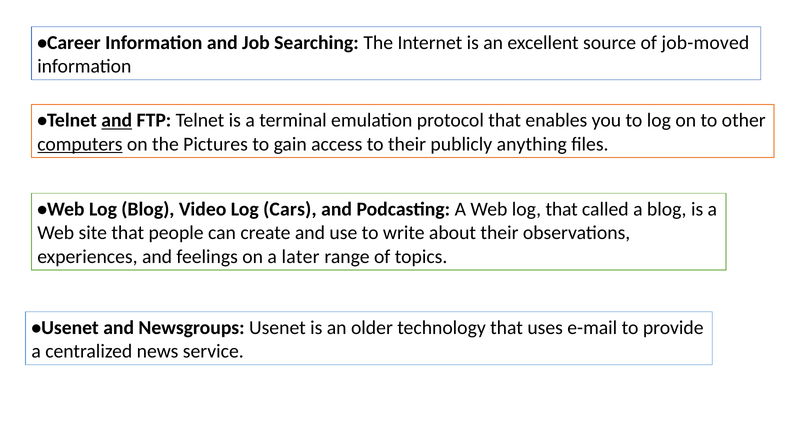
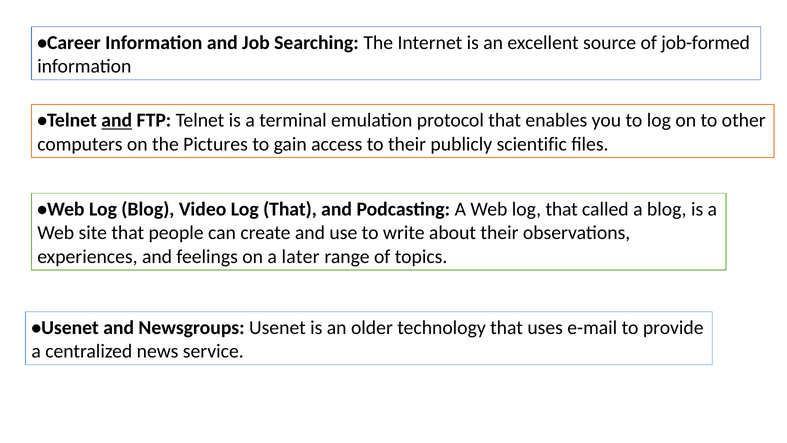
job-moved: job-moved -> job-formed (706, 43)
computers underline: present -> none (80, 144)
anything: anything -> scientific (532, 144)
Video Log Cars: Cars -> That (290, 209)
